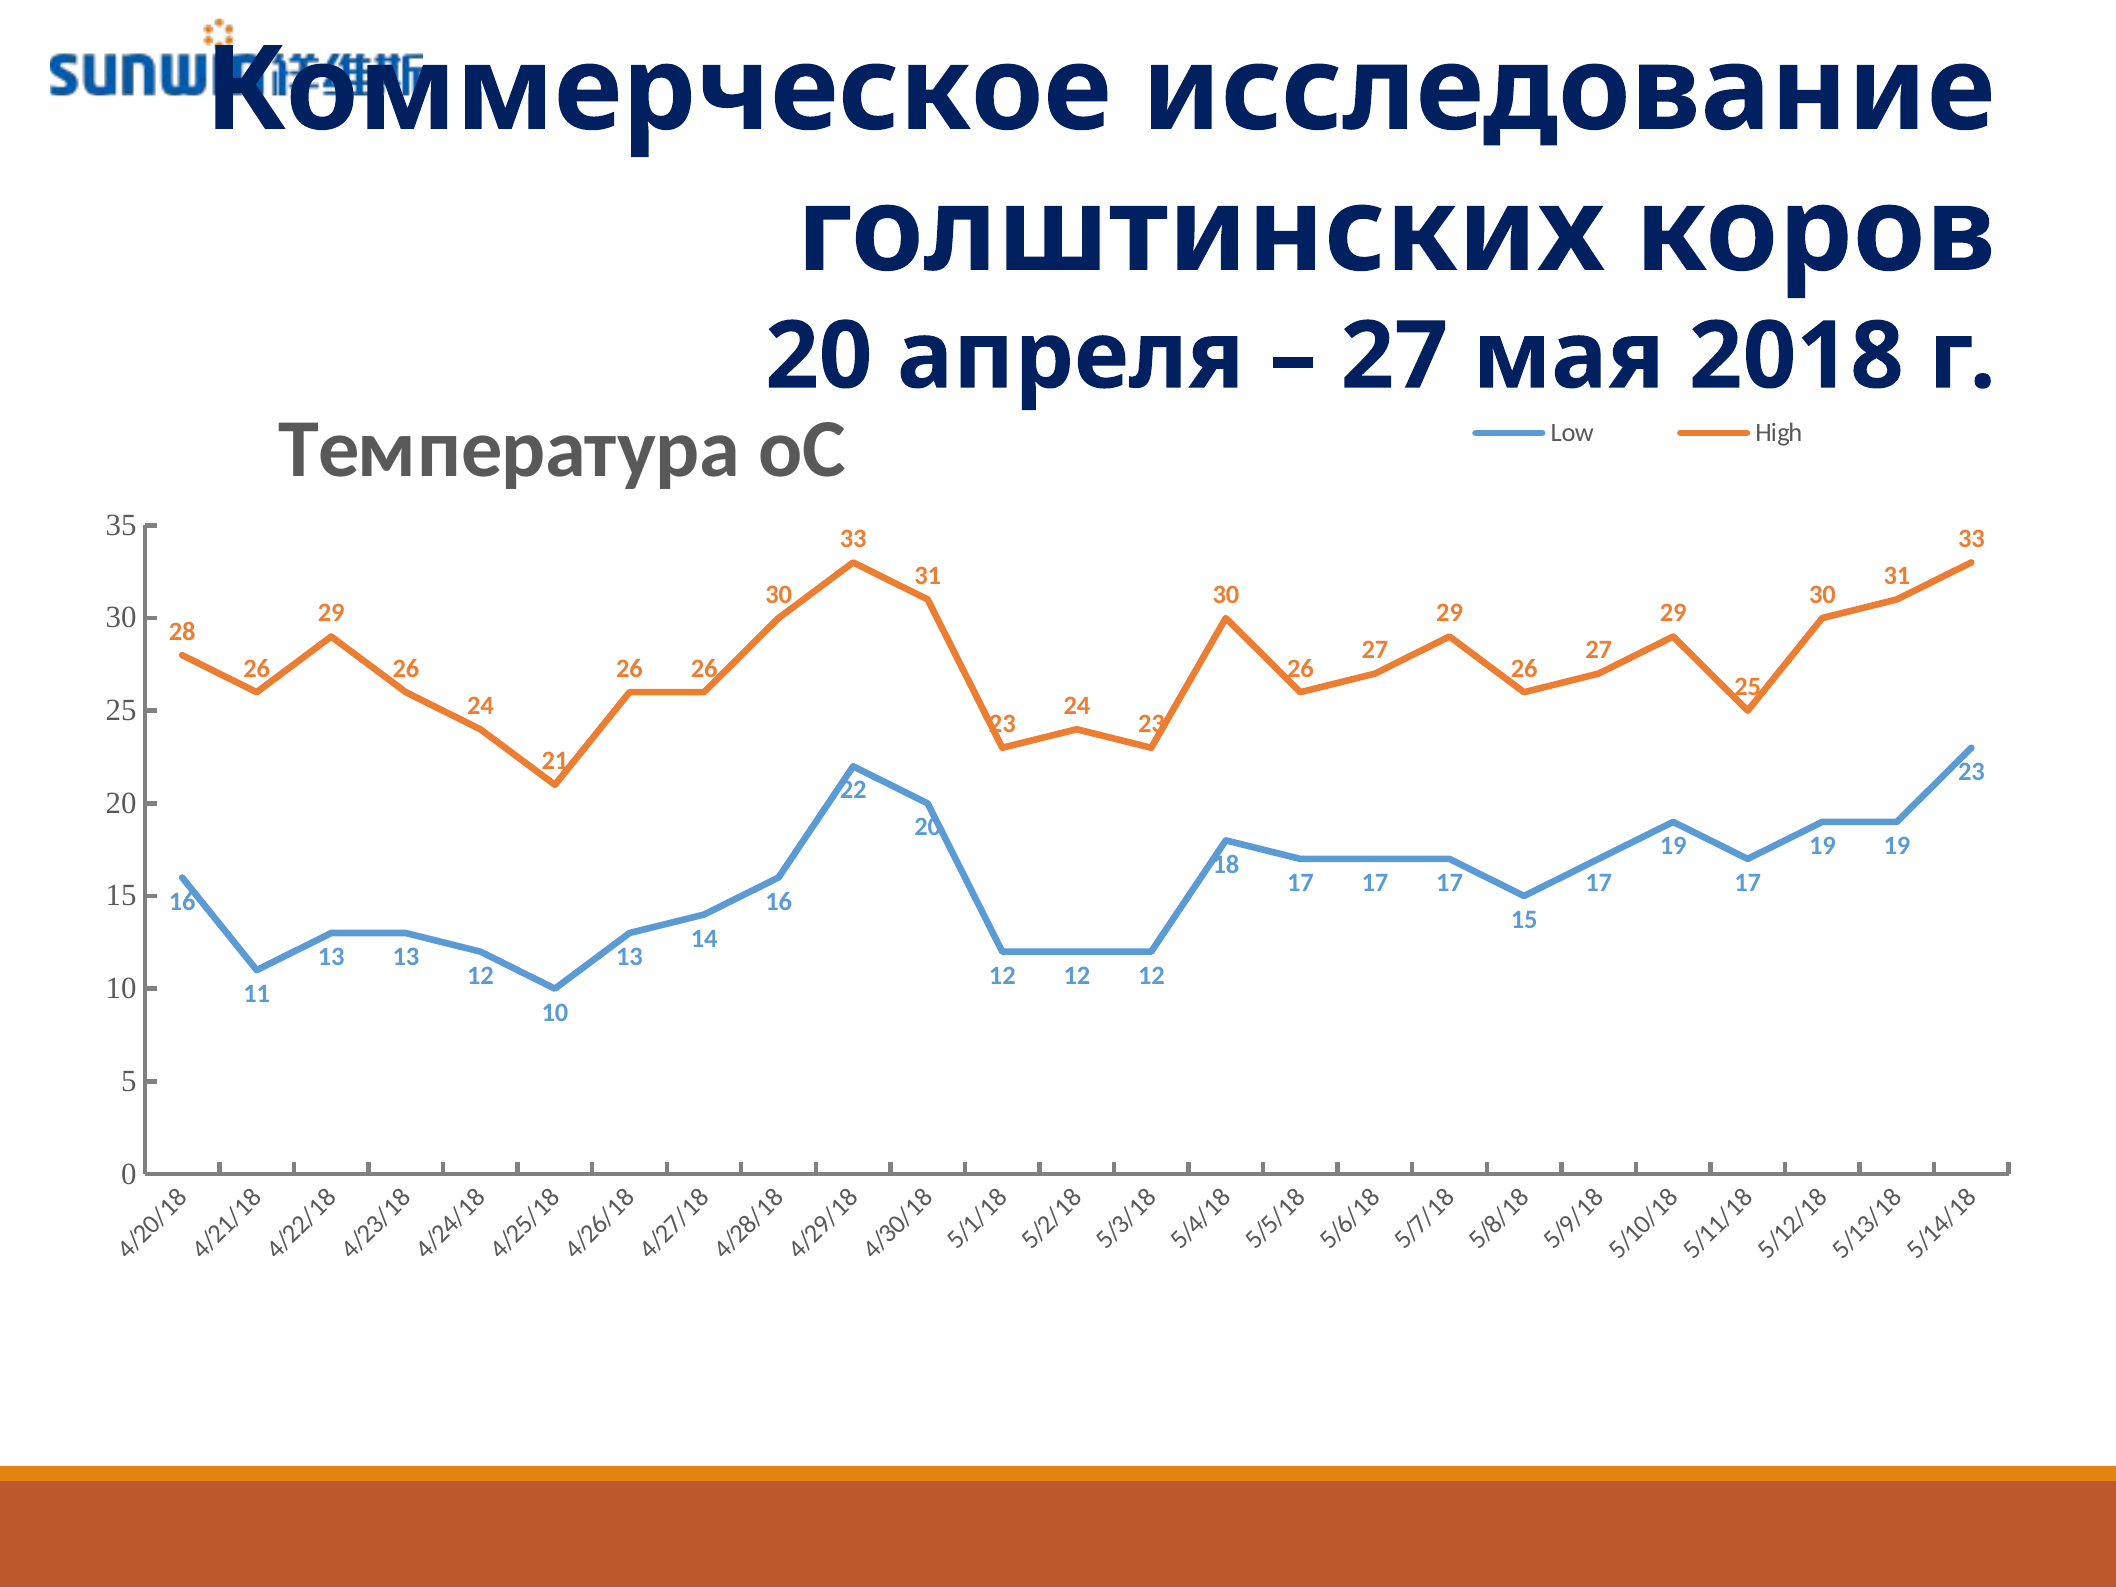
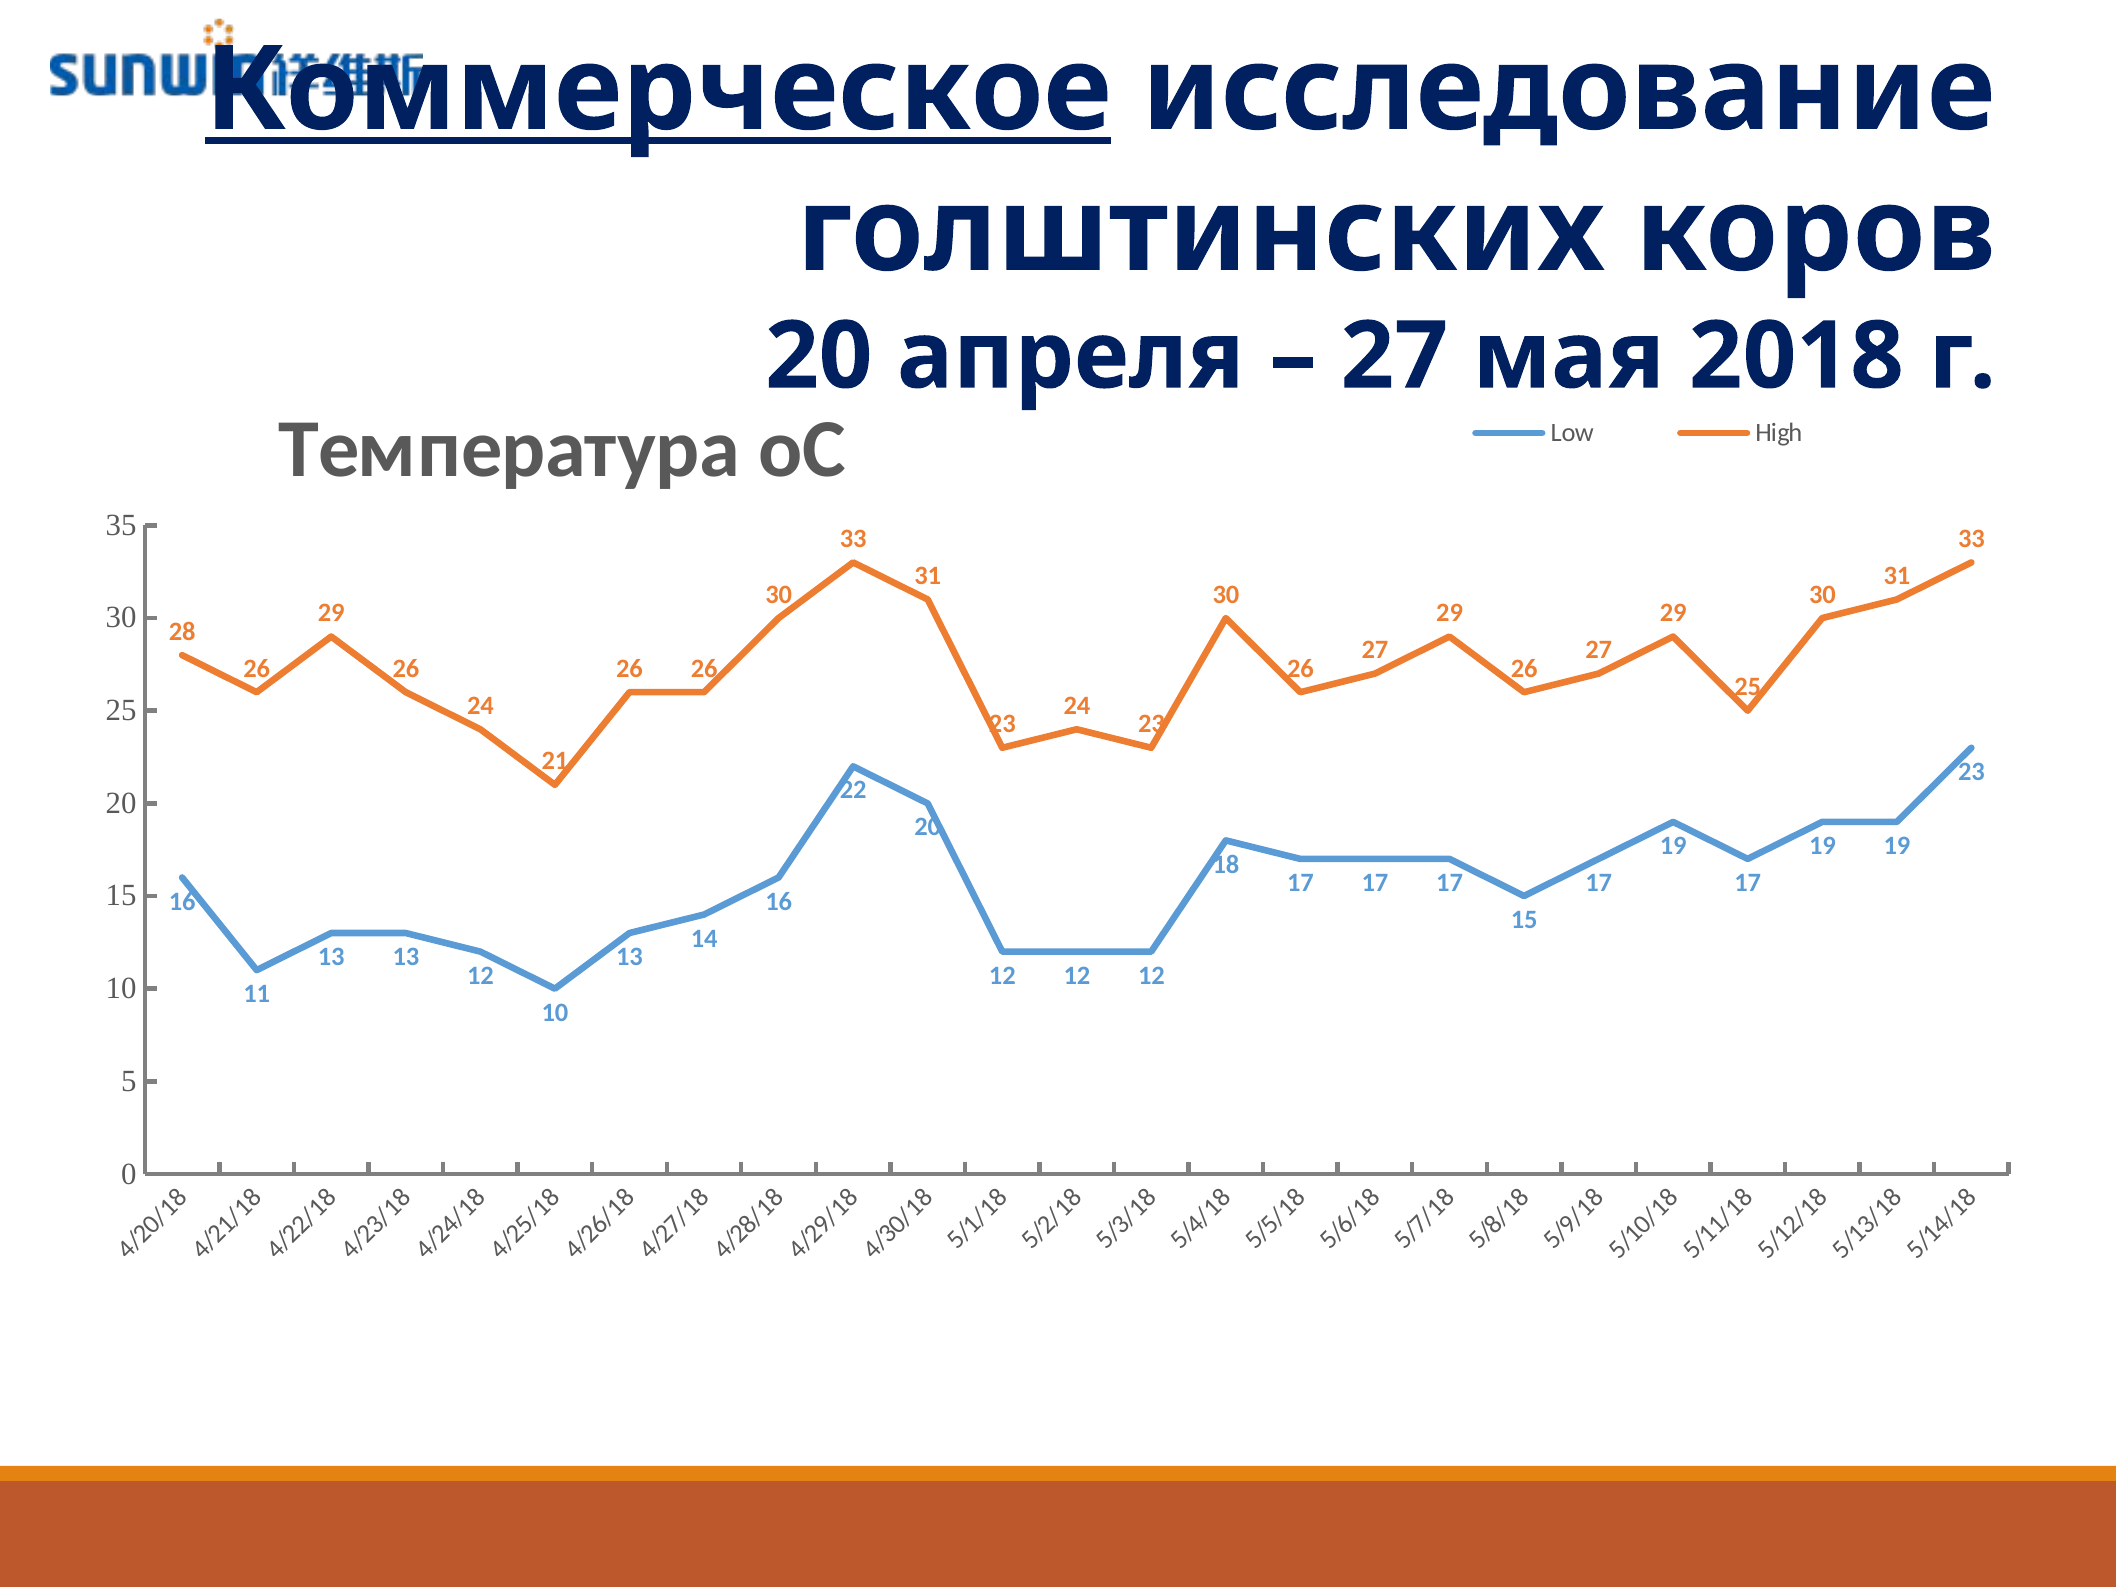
Коммерческое underline: none -> present (658, 90)
